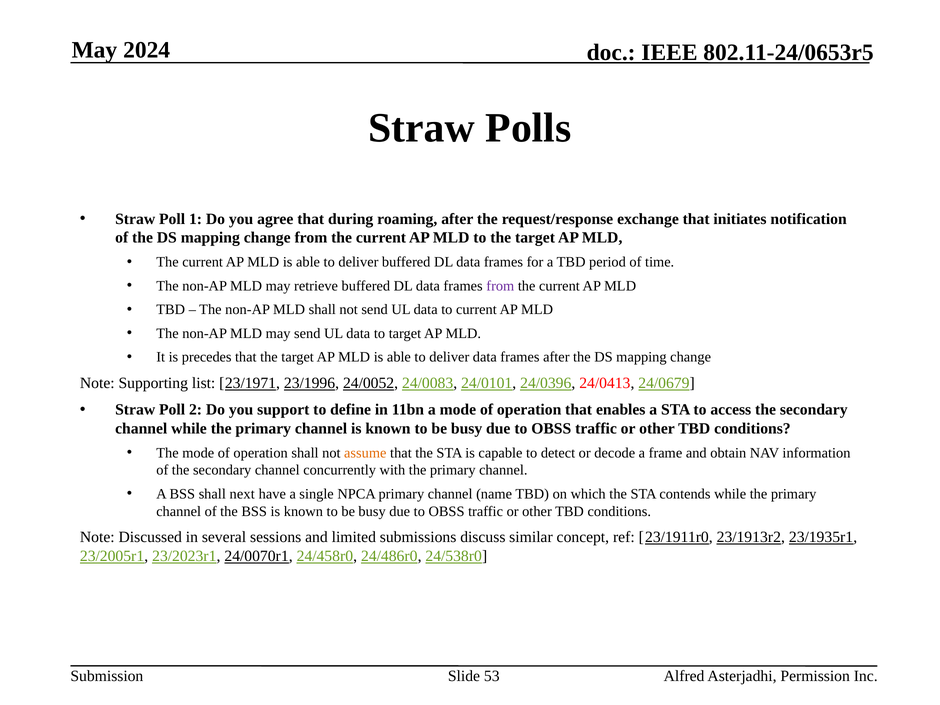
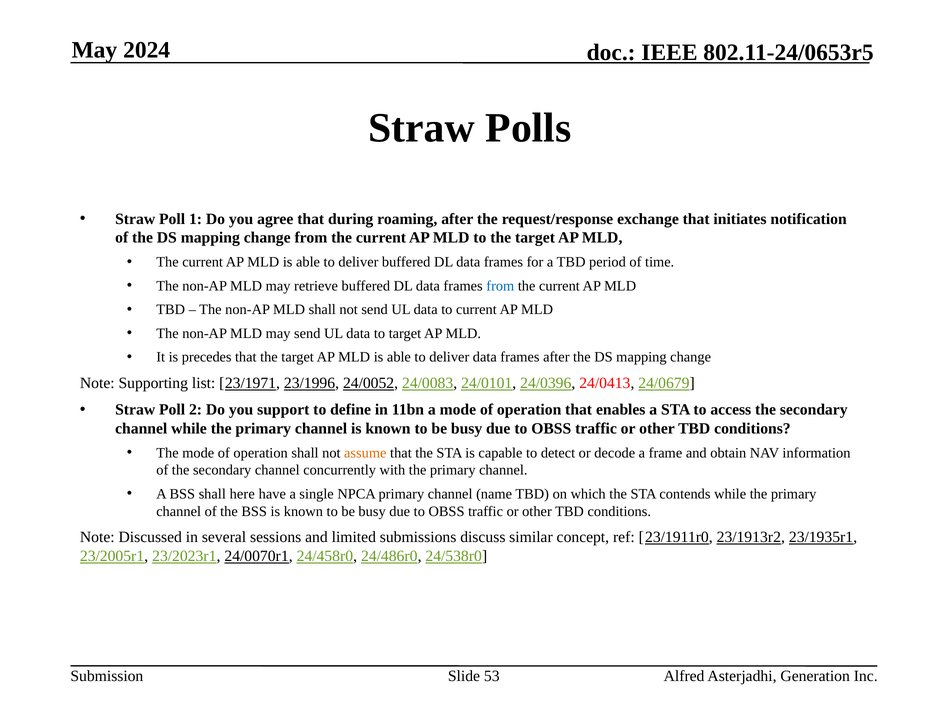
from colour: purple -> blue (500, 286)
next: next -> here (242, 494)
Permission: Permission -> Generation (815, 676)
